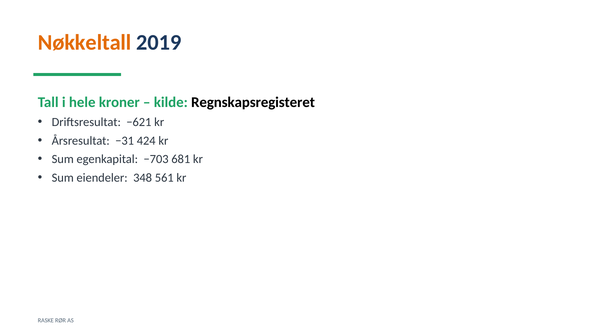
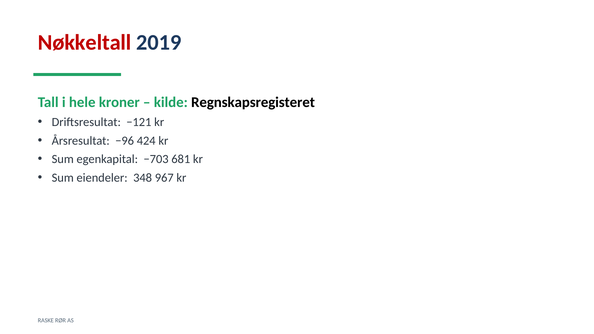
Nøkkeltall colour: orange -> red (85, 42)
−621: −621 -> −121 (139, 122)
−31: −31 -> −96 (125, 141)
561: 561 -> 967 (164, 178)
